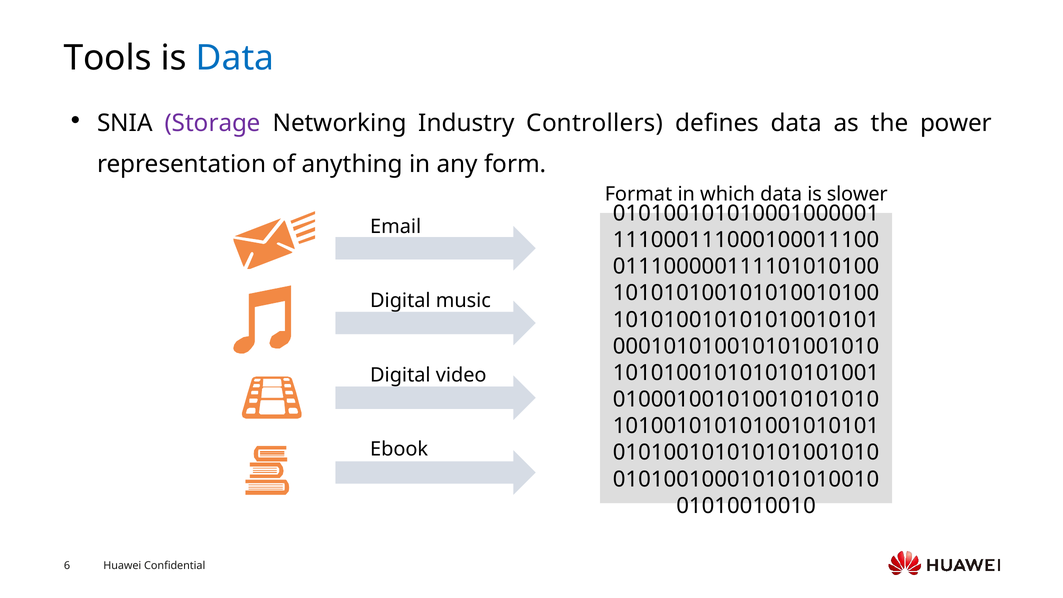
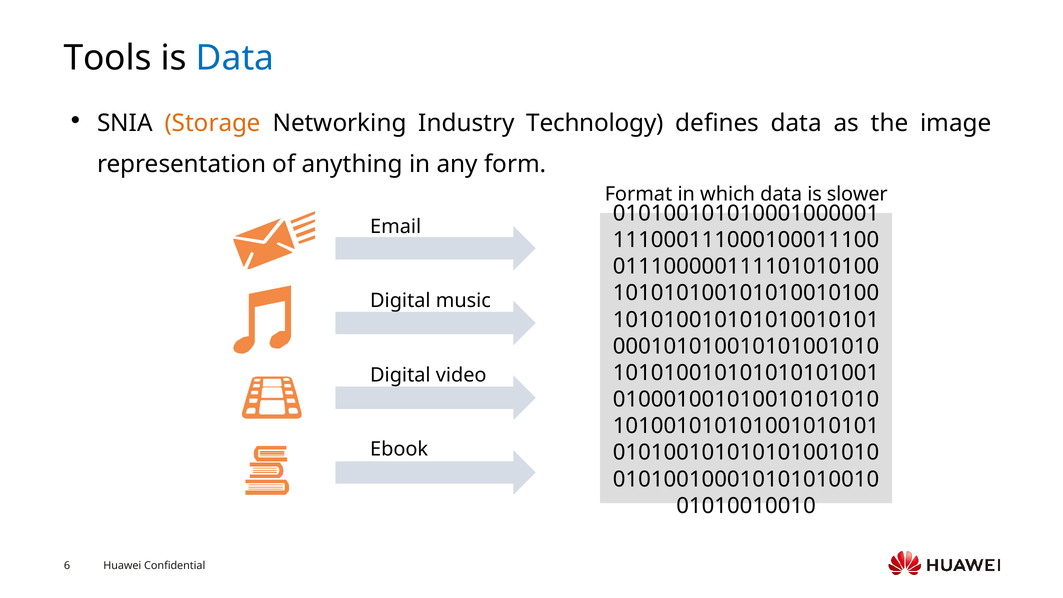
Storage colour: purple -> orange (213, 123)
Controllers: Controllers -> Technology (595, 123)
power: power -> image (956, 123)
